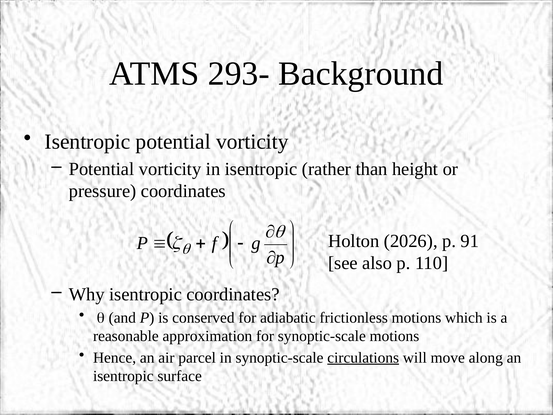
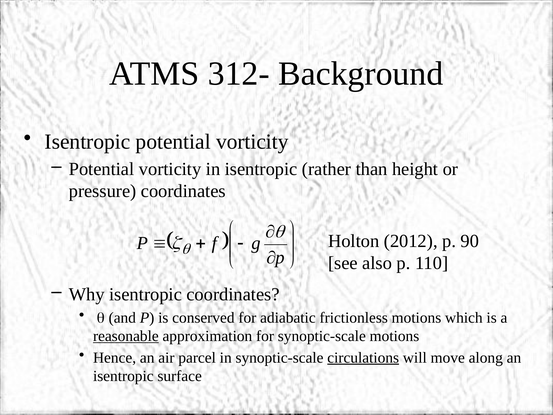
293-: 293- -> 312- (239, 74)
2026: 2026 -> 2012 (411, 241)
91: 91 -> 90 (470, 241)
reasonable underline: none -> present (126, 336)
